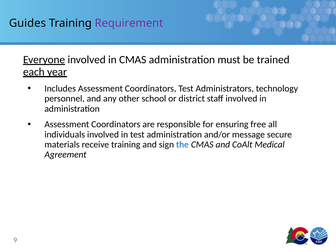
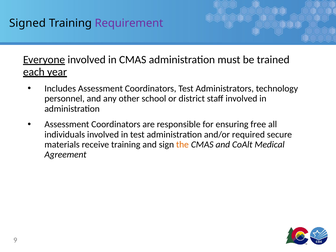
Guides: Guides -> Signed (27, 23)
message: message -> required (248, 134)
the colour: blue -> orange (182, 145)
